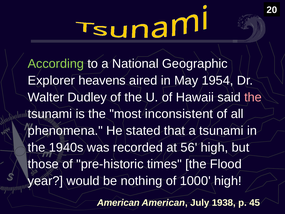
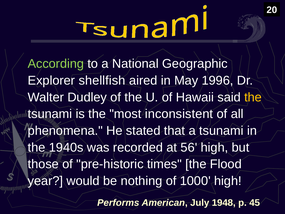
heavens: heavens -> shellfish (102, 80)
1954: 1954 -> 1996 (218, 80)
the colour: pink -> yellow (253, 97)
American: American -> Performs (118, 203)
1938: 1938 -> 1948 (224, 203)
